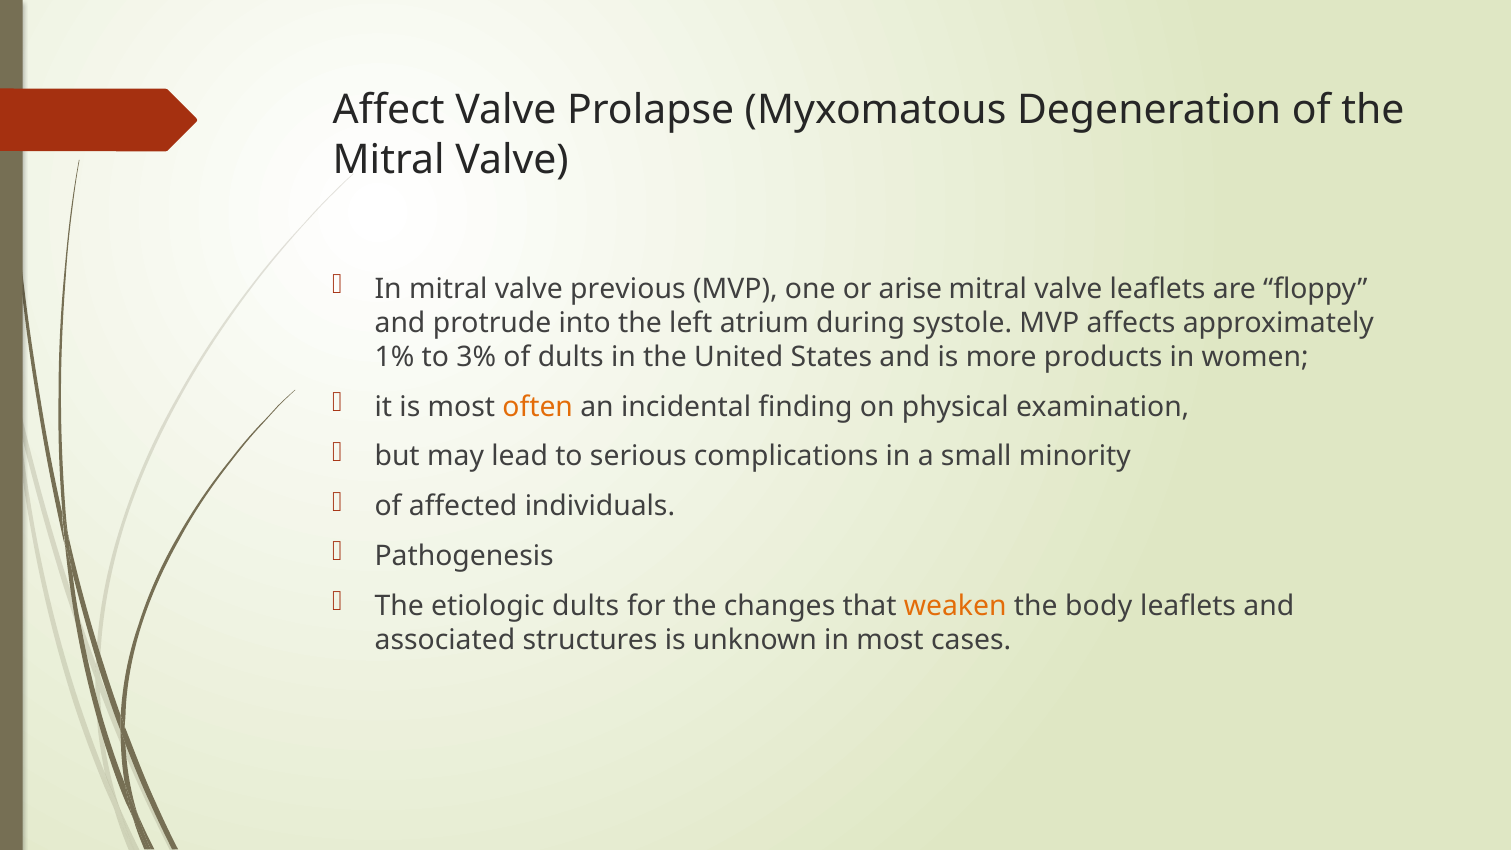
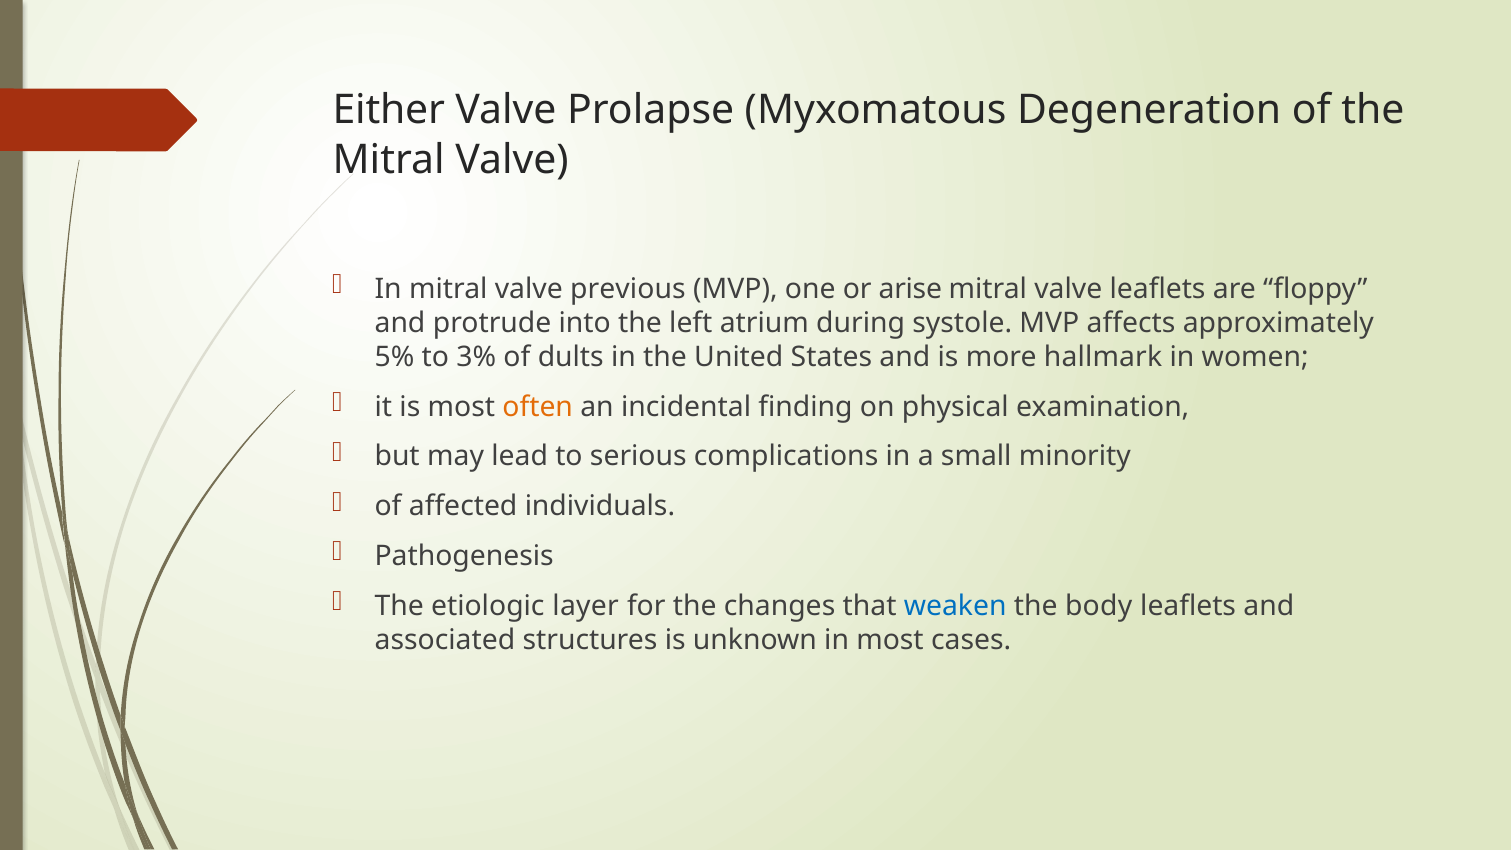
Affect: Affect -> Either (389, 110)
1%: 1% -> 5% (395, 357)
products: products -> hallmark (1103, 357)
etiologic dults: dults -> layer (586, 606)
weaken colour: orange -> blue (955, 606)
